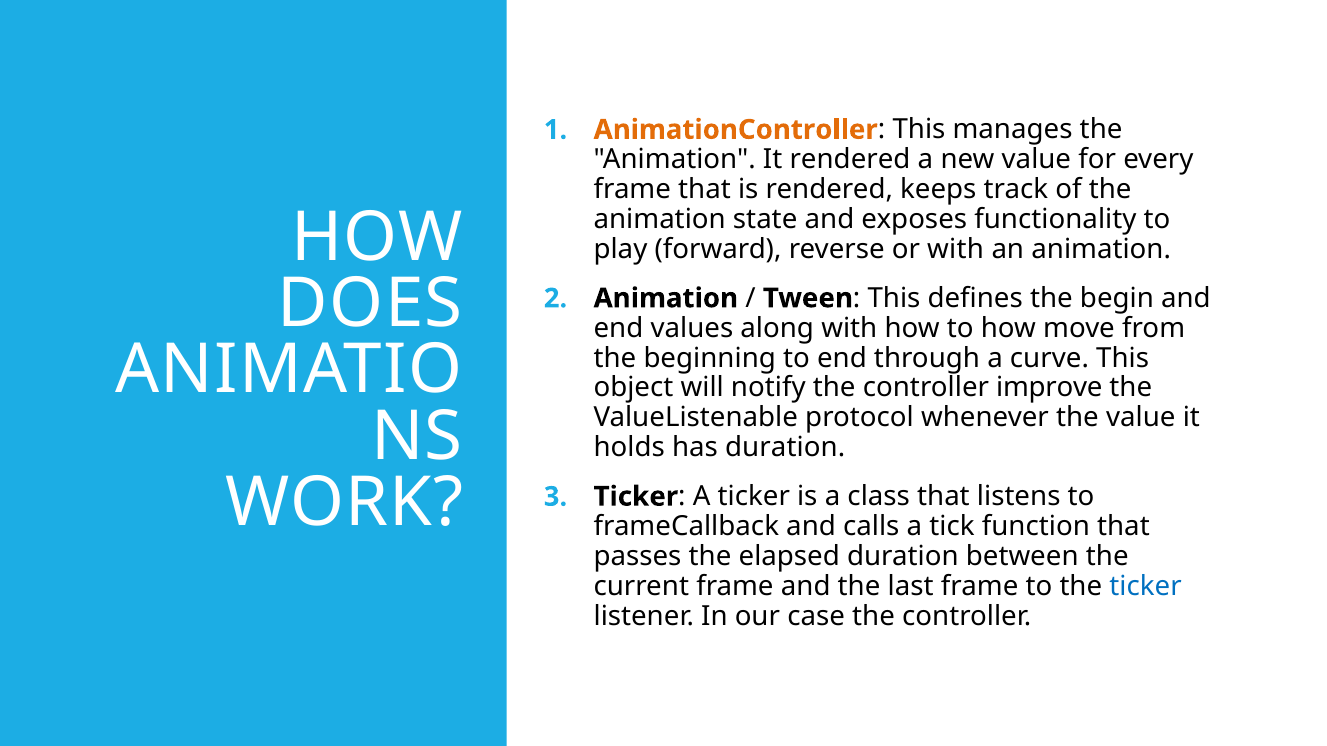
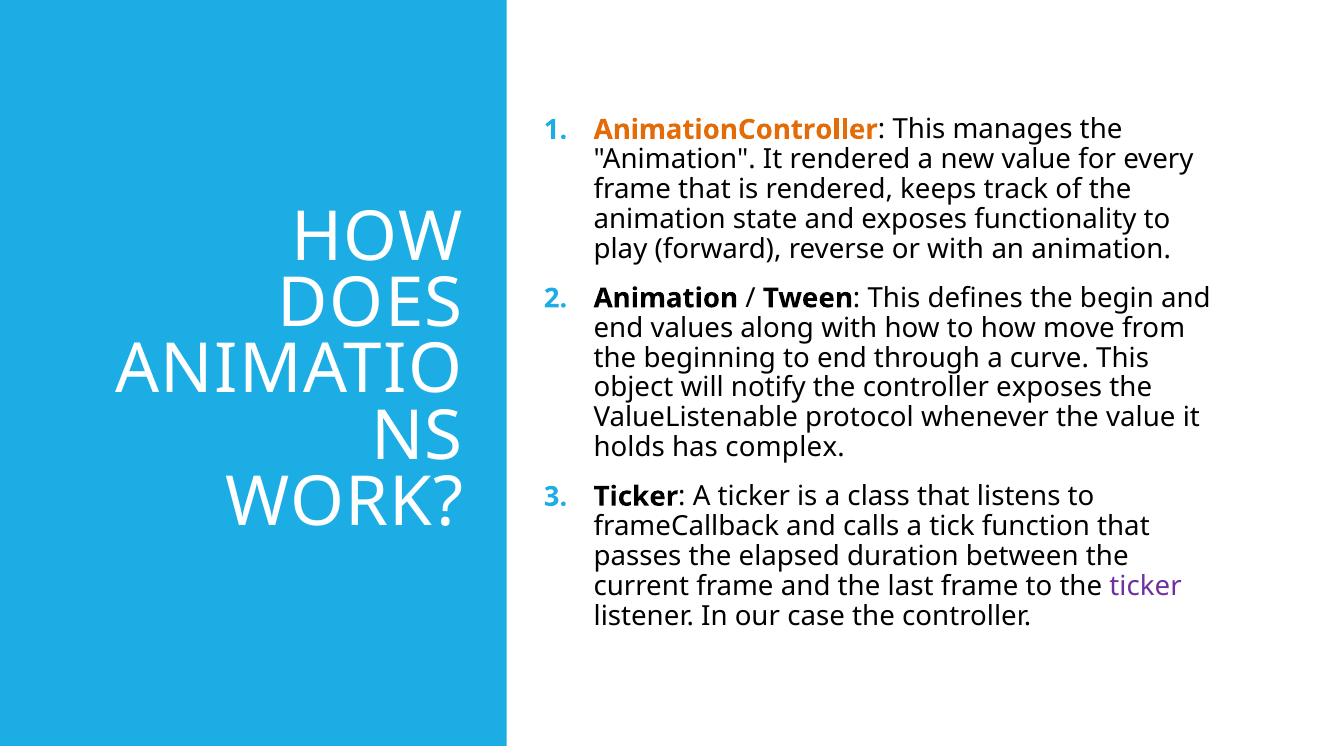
controller improve: improve -> exposes (1049, 388)
has duration: duration -> complex (785, 448)
ticker colour: blue -> purple (1146, 586)
